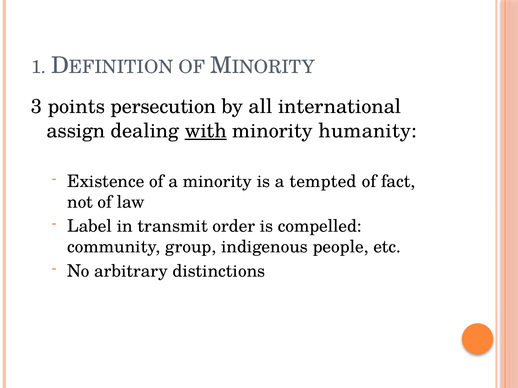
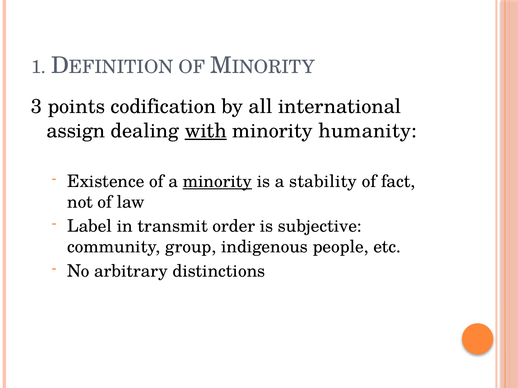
persecution: persecution -> codification (163, 107)
minority underline: none -> present (217, 182)
tempted: tempted -> stability (323, 182)
compelled: compelled -> subjective (320, 227)
